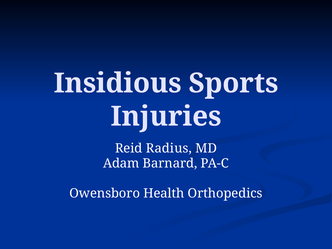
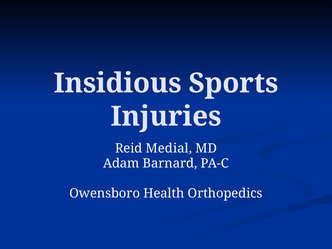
Radius: Radius -> Medial (169, 148)
